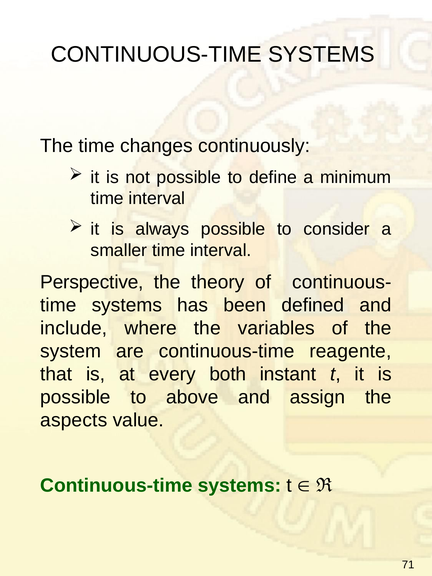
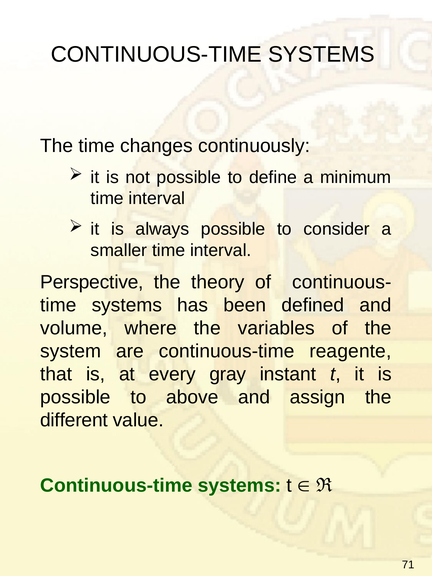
include: include -> volume (74, 328)
both: both -> gray (228, 374)
aspects: aspects -> different (74, 420)
